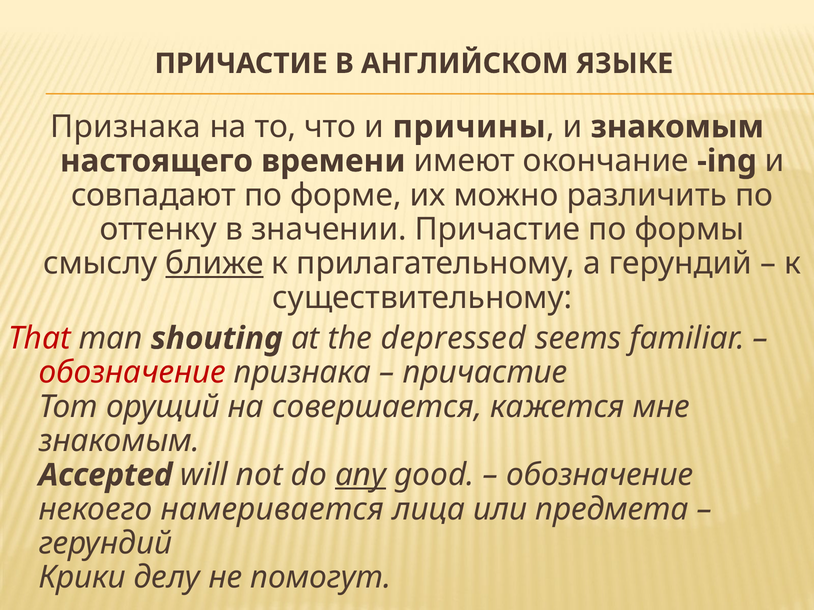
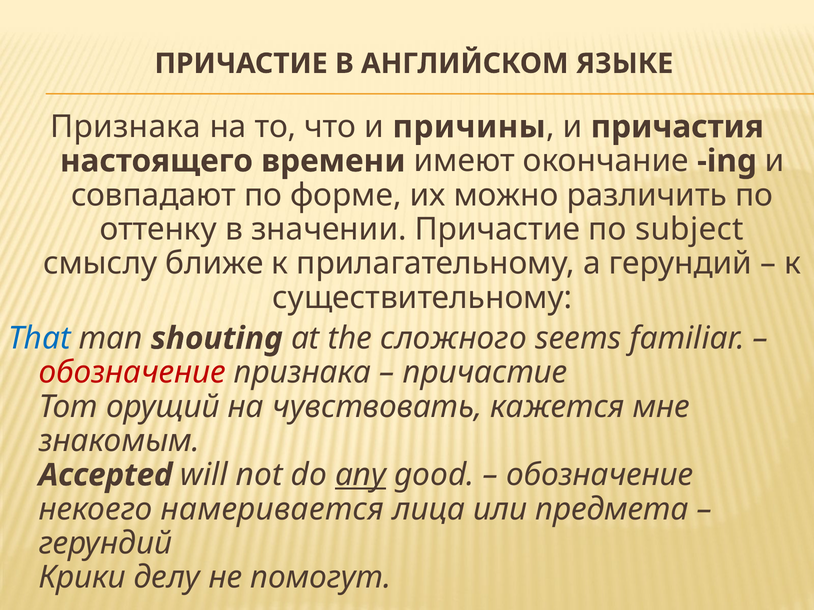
и знакомым: знакомым -> причастия (677, 127)
формы: формы -> subject (689, 230)
ближе underline: present -> none (214, 264)
That colour: red -> blue (39, 339)
depressed: depressed -> сложного (454, 339)
совершается: совершается -> чувствовать (377, 407)
